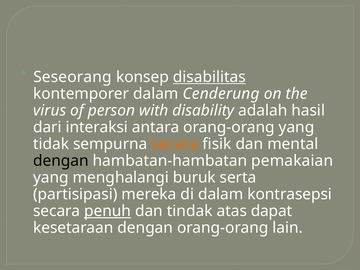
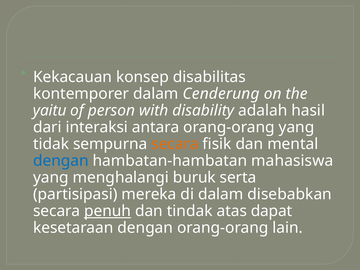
Seseorang: Seseorang -> Kekacauan (73, 77)
disabilitas underline: present -> none (209, 77)
virus: virus -> yaitu (50, 110)
dengan colour: black -> blue (61, 161)
pemakaian: pemakaian -> mahasiswa (292, 161)
kontrasepsi: kontrasepsi -> disebabkan (290, 194)
